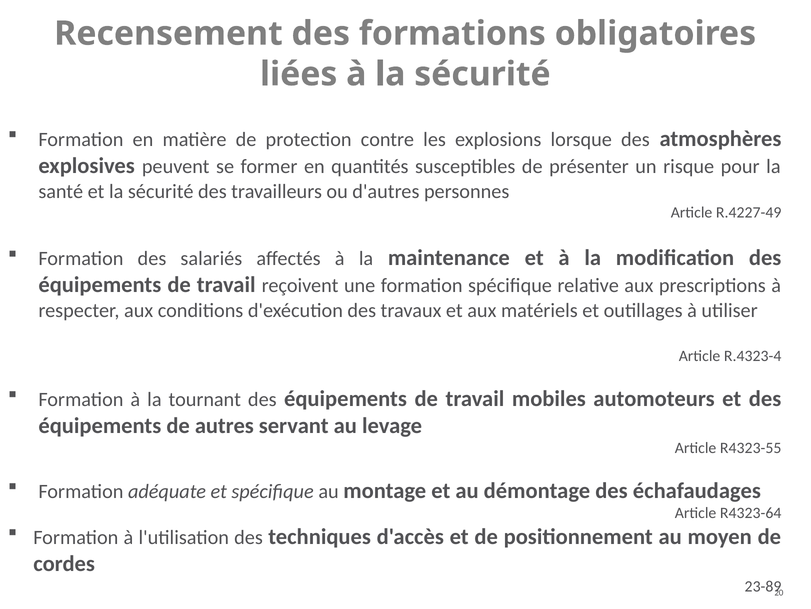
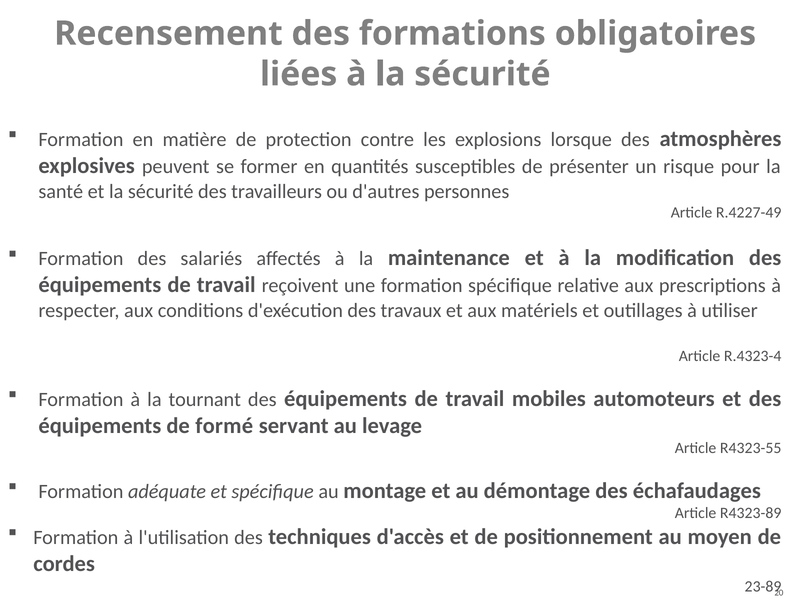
autres: autres -> formé (224, 425)
R4323-64: R4323-64 -> R4323-89 (751, 513)
